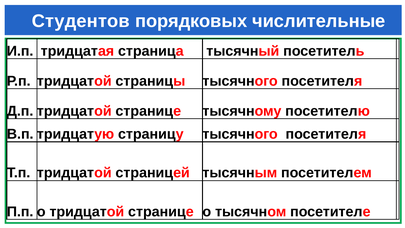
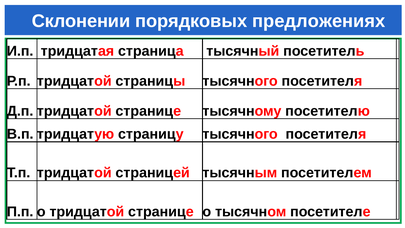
Студентов: Студентов -> Склонении (81, 21)
числительные: числительные -> предложениях (319, 21)
